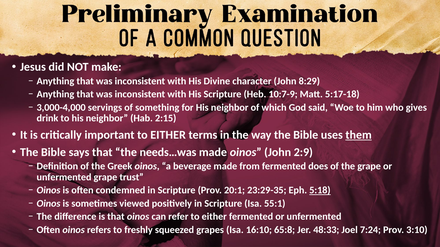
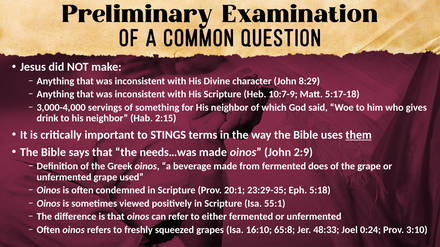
important to EITHER: EITHER -> STINGS (168, 135)
trust: trust -> used (132, 178)
5:18 underline: present -> none (320, 191)
7:24: 7:24 -> 0:24 (370, 230)
